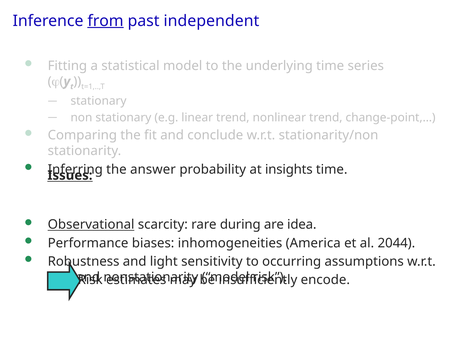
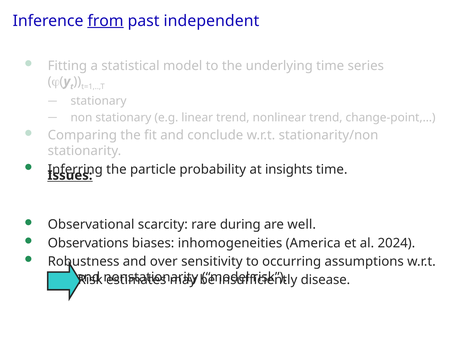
answer: answer -> particle (153, 170)
Observational underline: present -> none (91, 225)
idea: idea -> well (302, 225)
Performance: Performance -> Observations (88, 243)
2044: 2044 -> 2024 (396, 243)
light: light -> over (164, 262)
encode: encode -> disease (325, 280)
